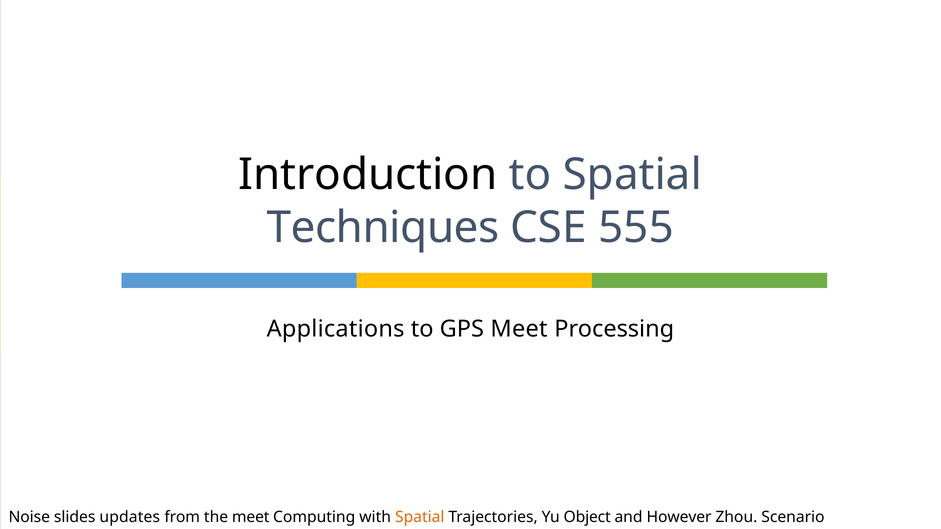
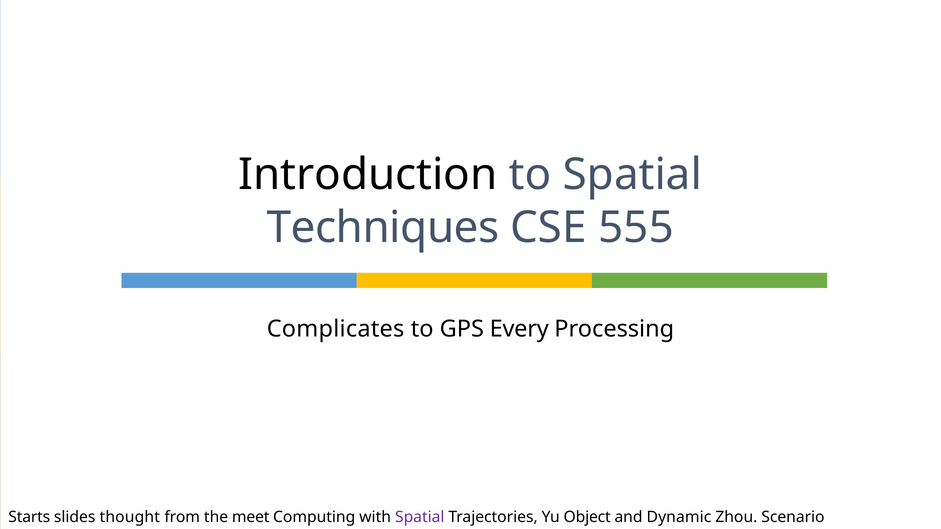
Applications: Applications -> Complicates (336, 329)
GPS Meet: Meet -> Every (519, 329)
Noise: Noise -> Starts (29, 517)
updates: updates -> thought (130, 517)
Spatial colour: orange -> purple (420, 517)
However: However -> Dynamic (679, 517)
